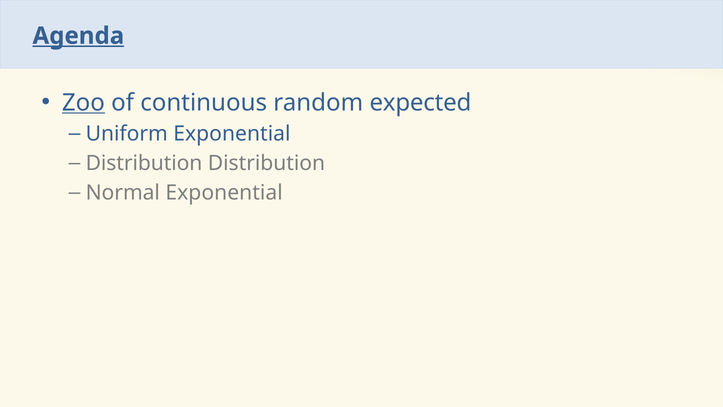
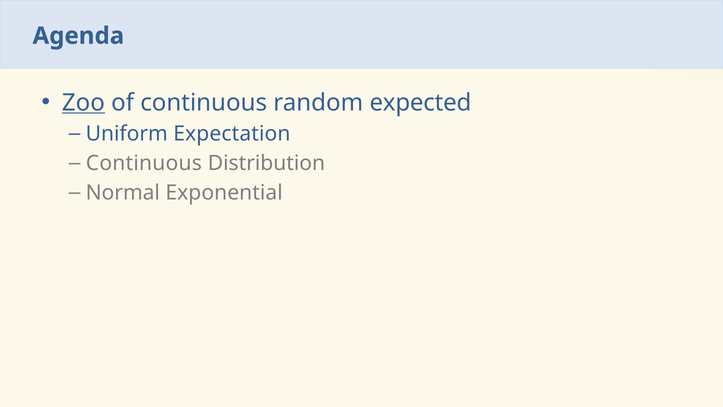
Agenda underline: present -> none (78, 36)
Uniform Exponential: Exponential -> Expectation (232, 134)
Distribution: Distribution -> Continuous (144, 163)
